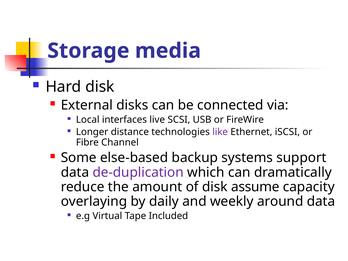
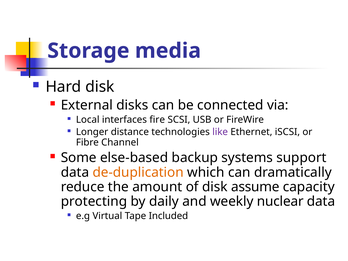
live: live -> fire (157, 120)
de-duplication colour: purple -> orange (138, 172)
overlaying: overlaying -> protecting (94, 201)
around: around -> nuclear (280, 201)
